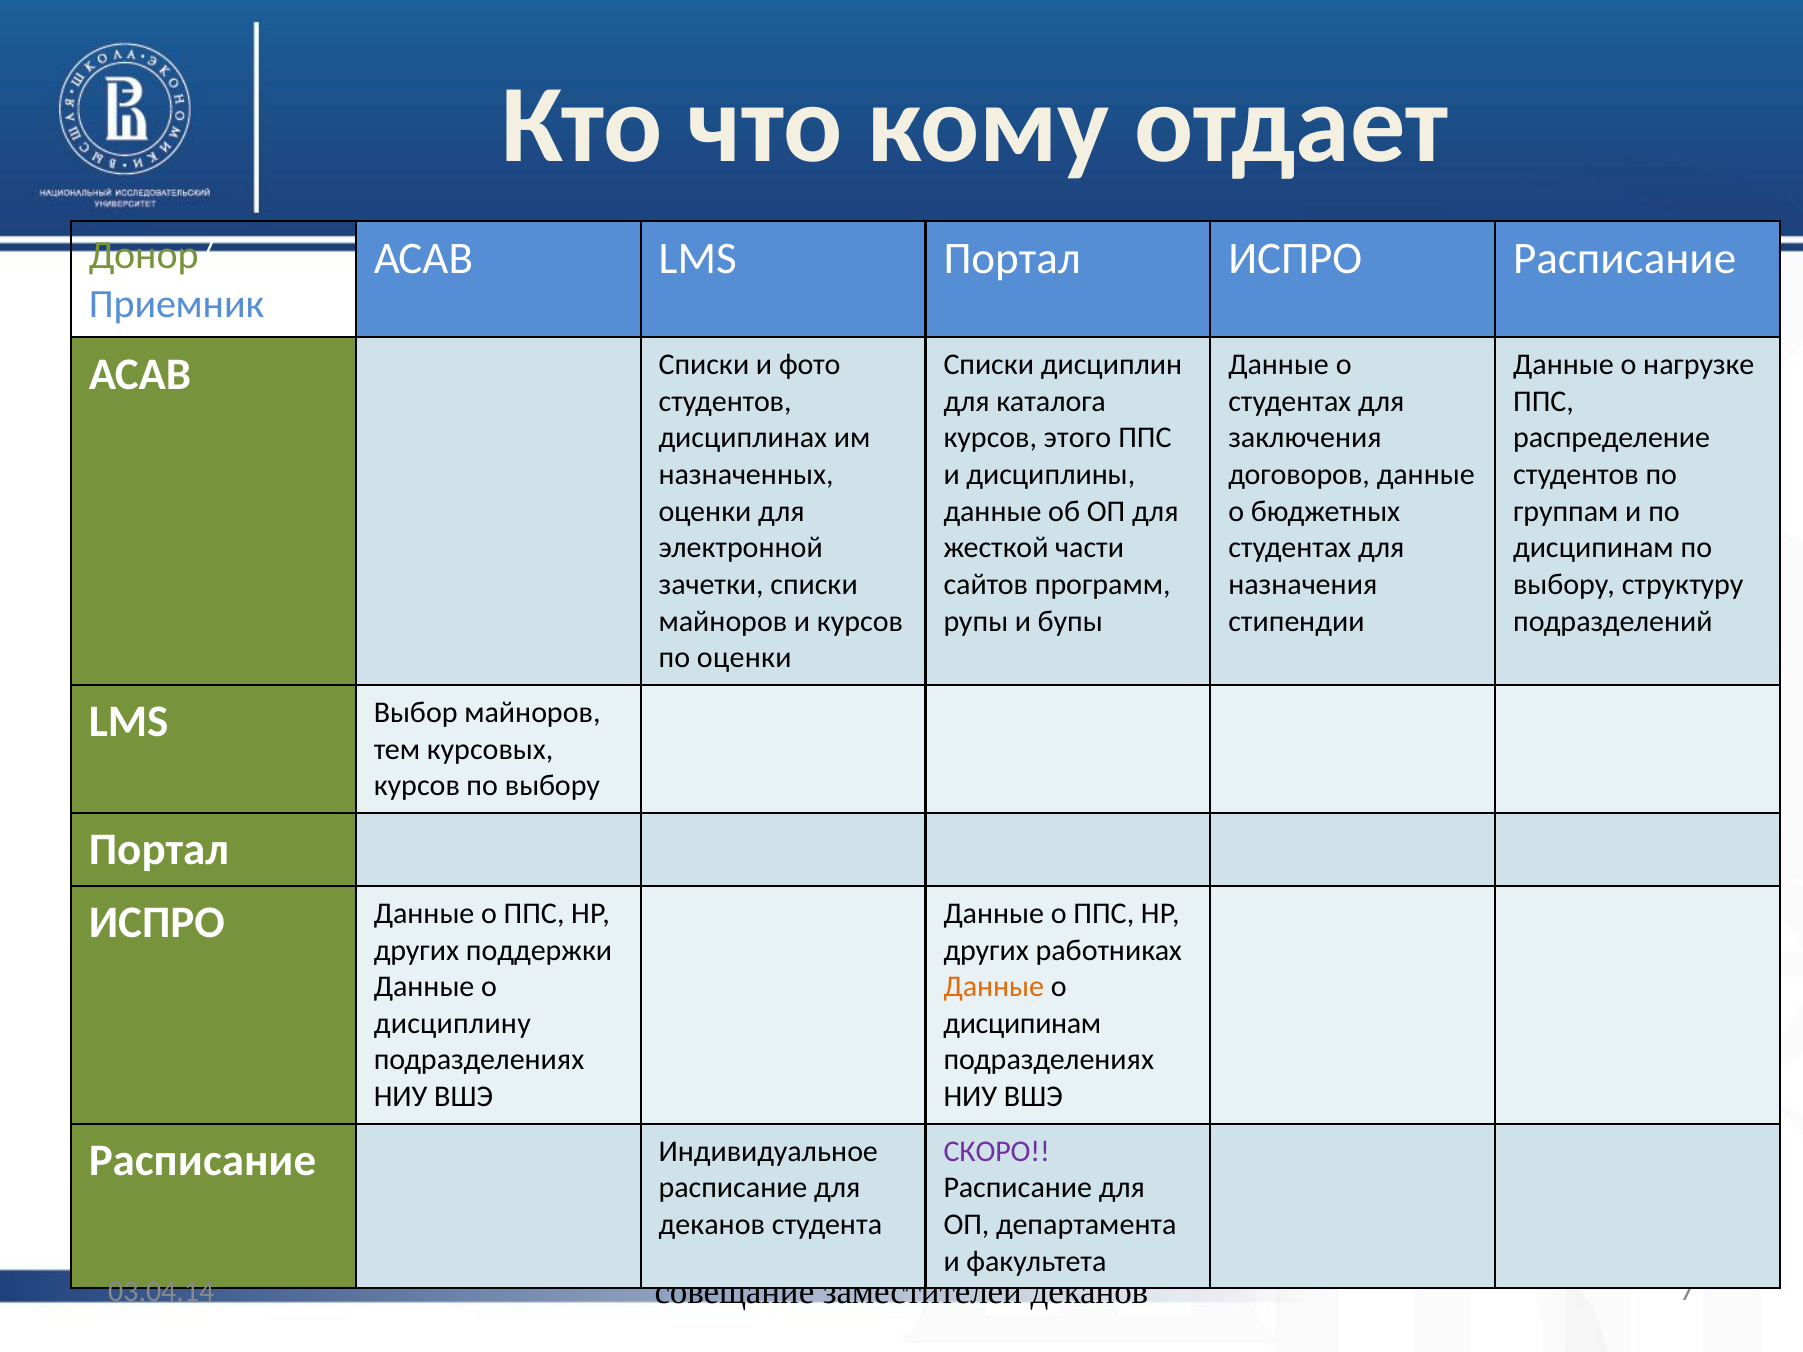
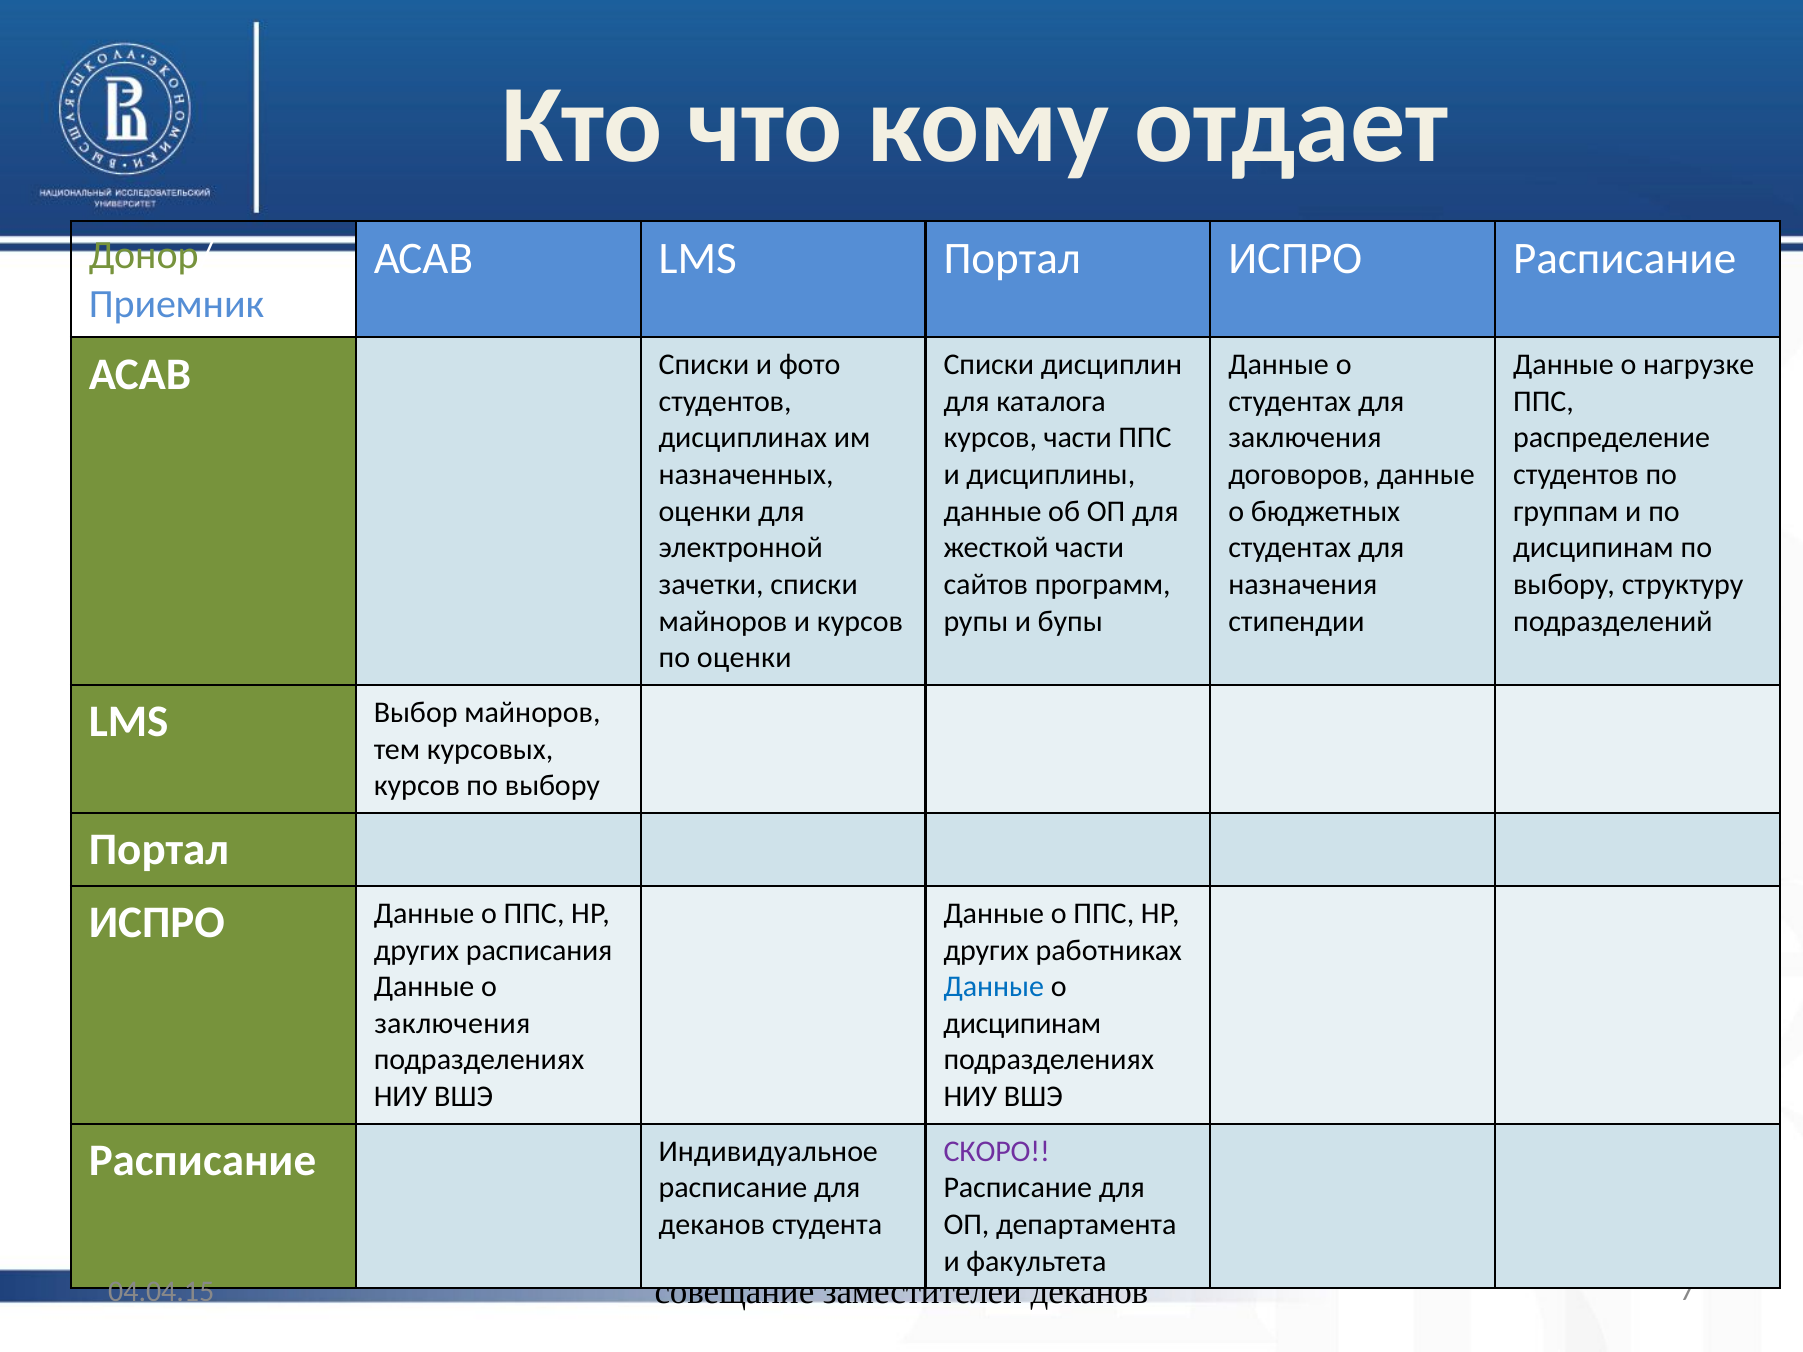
курсов этого: этого -> части (1078, 438)
поддержки: поддержки -> расписания (539, 950)
Данные colour: orange -> blue (994, 987)
дисциплину: дисциплину -> заключения (452, 1024)
03.04.14: 03.04.14 -> 04.04.15 (161, 1291)
